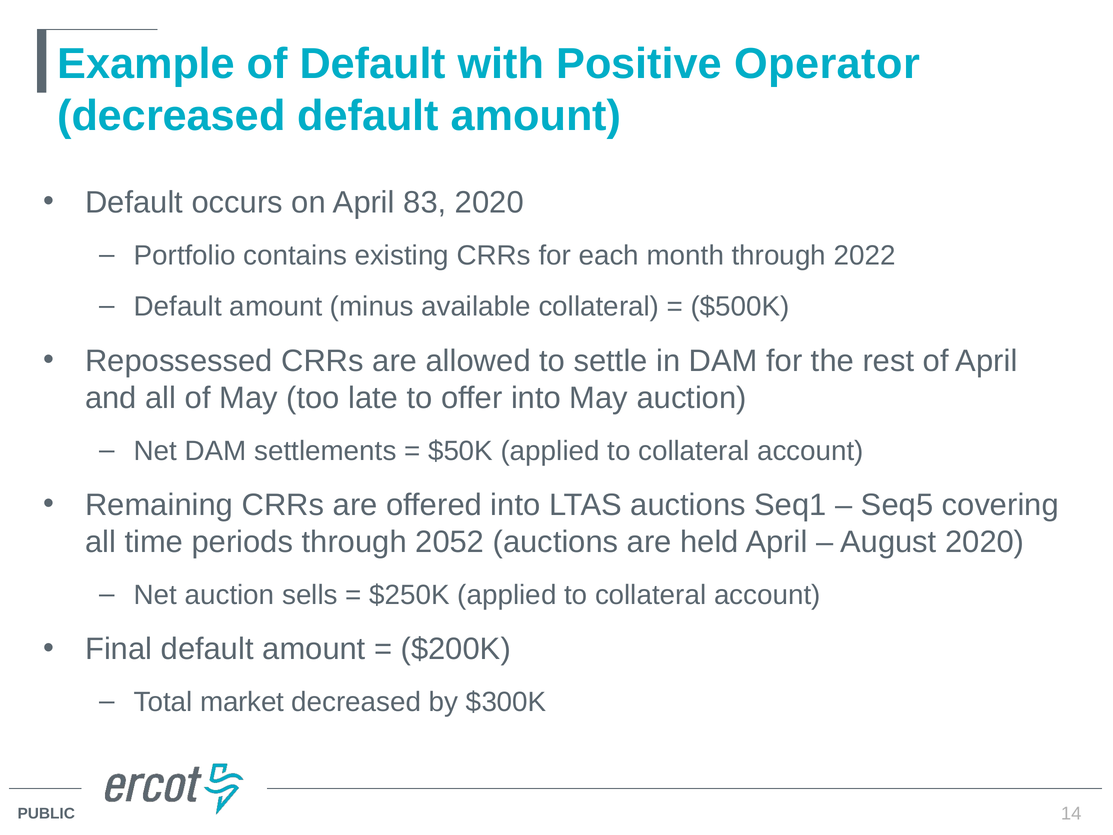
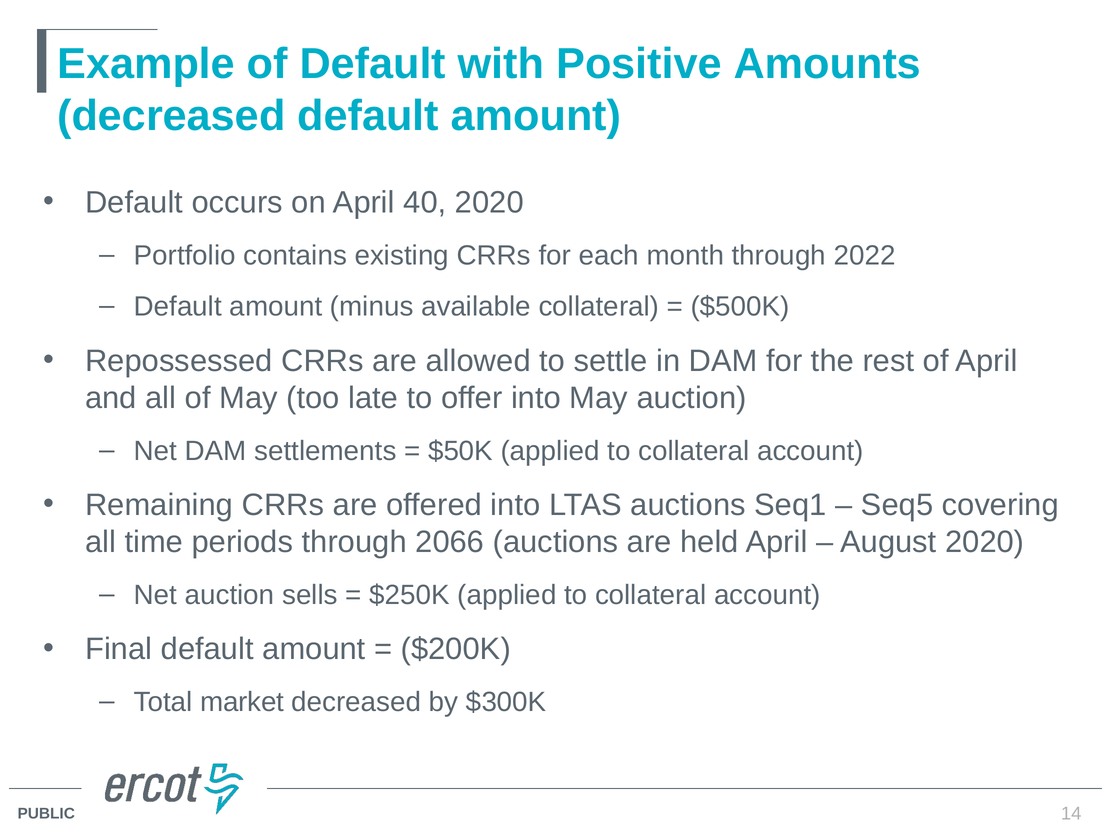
Operator: Operator -> Amounts (827, 64)
83: 83 -> 40 (425, 202)
2052: 2052 -> 2066 (450, 542)
